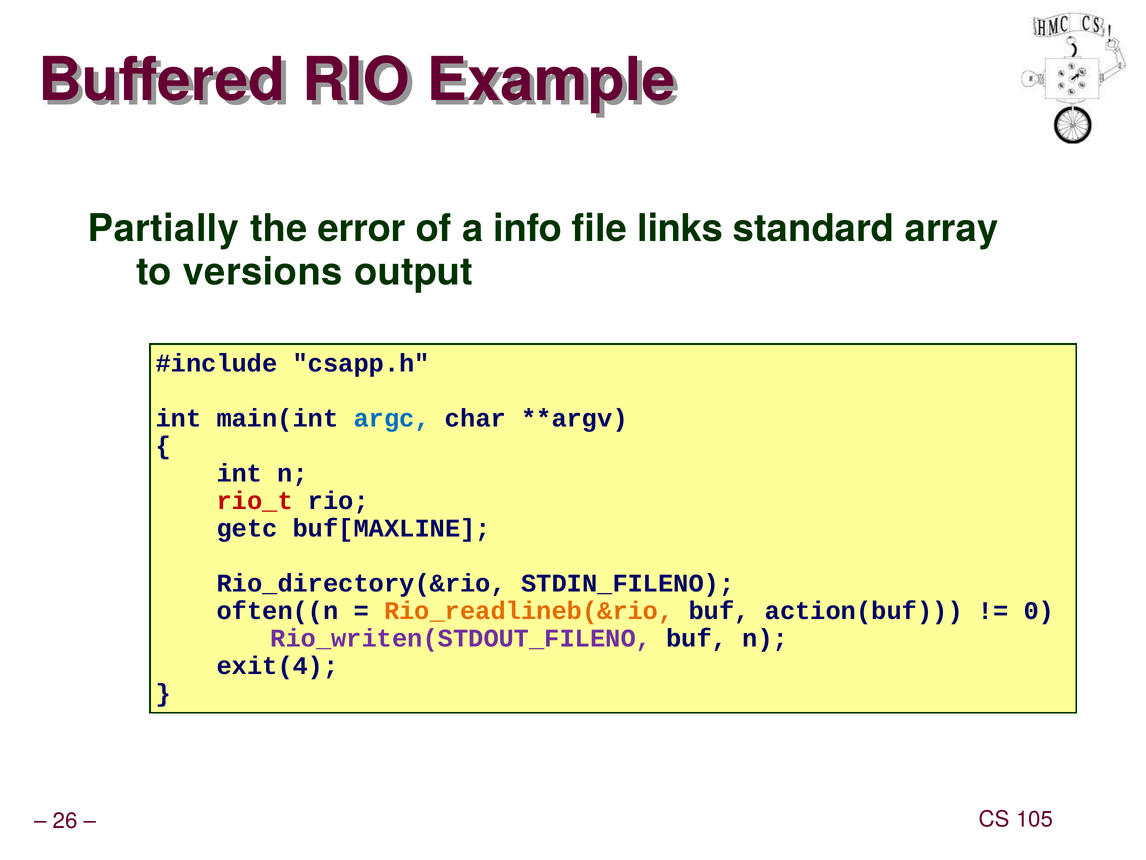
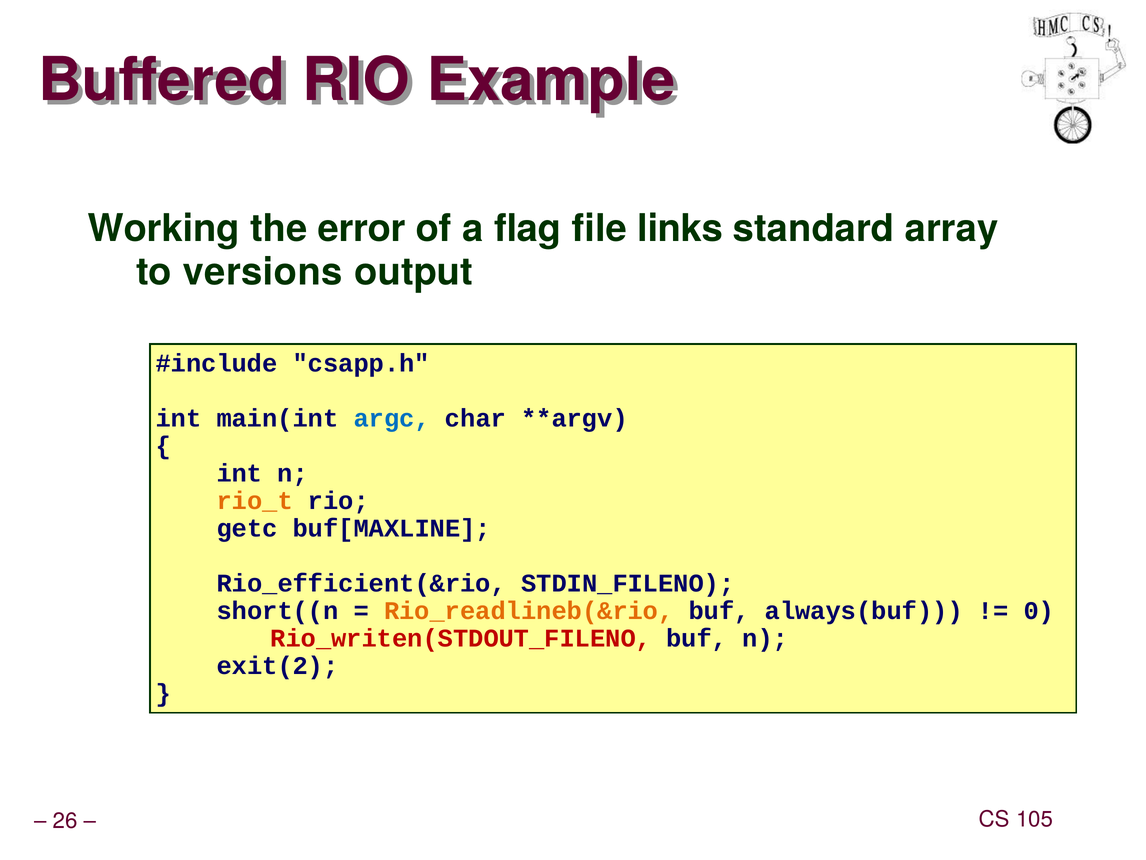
Partially: Partially -> Working (164, 228)
info: info -> flag (528, 228)
rio_t colour: red -> orange (255, 500)
Rio_directory(&rio: Rio_directory(&rio -> Rio_efficient(&rio (361, 583)
often((n: often((n -> short((n (278, 610)
action(buf: action(buf -> always(buf (864, 610)
Rio_writen(STDOUT_FILENO colour: purple -> red (461, 638)
exit(4: exit(4 -> exit(2 (278, 665)
